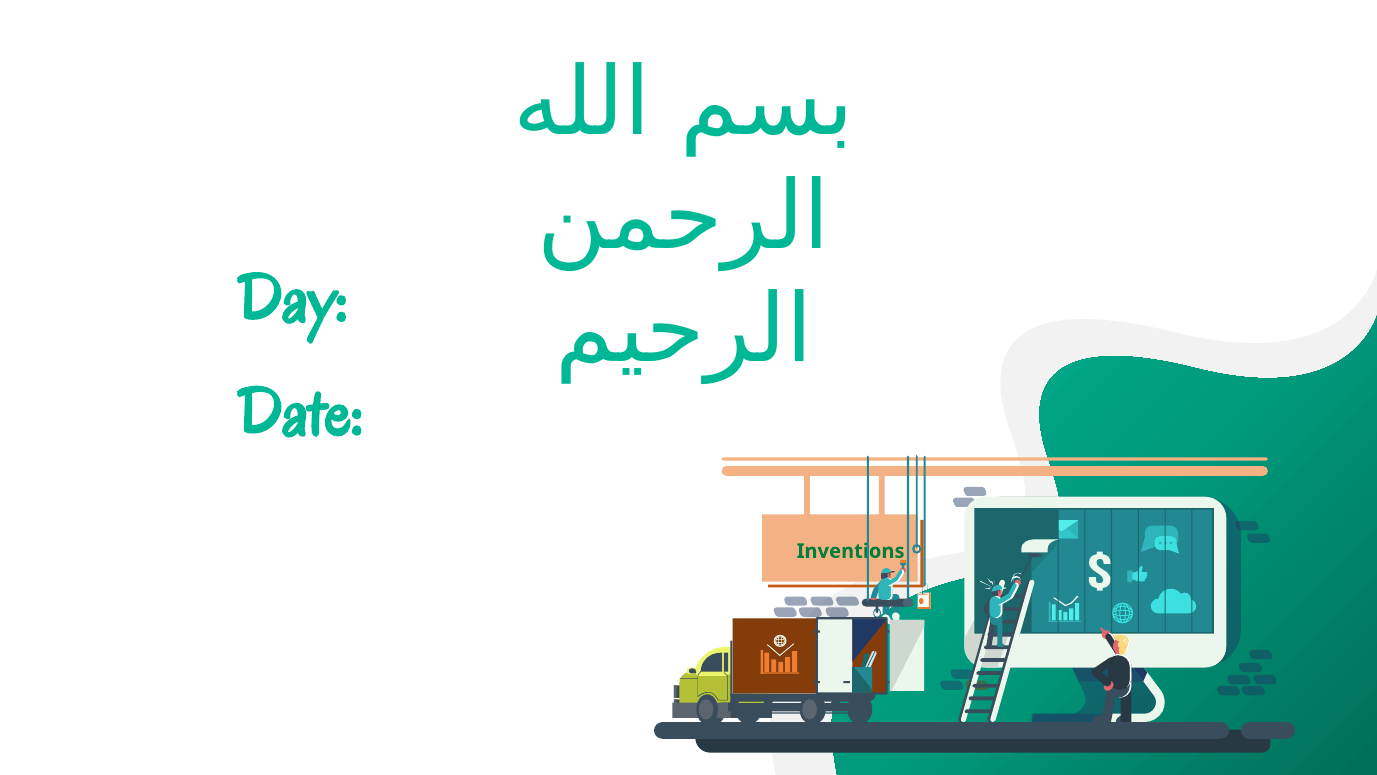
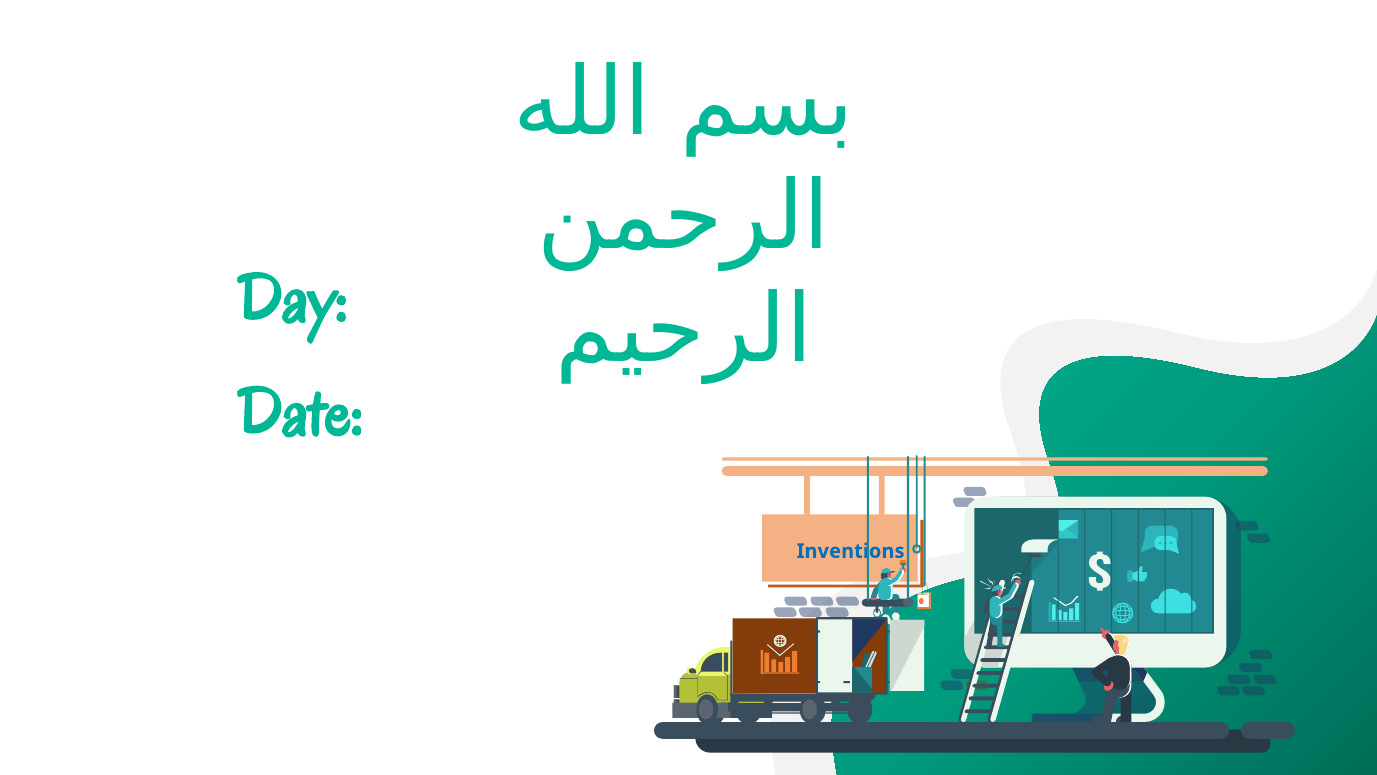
Inventions colour: green -> blue (851, 551)
